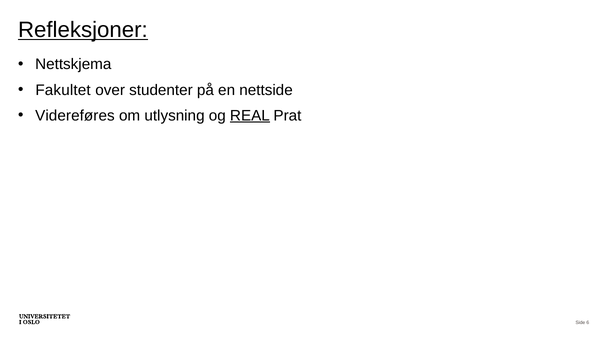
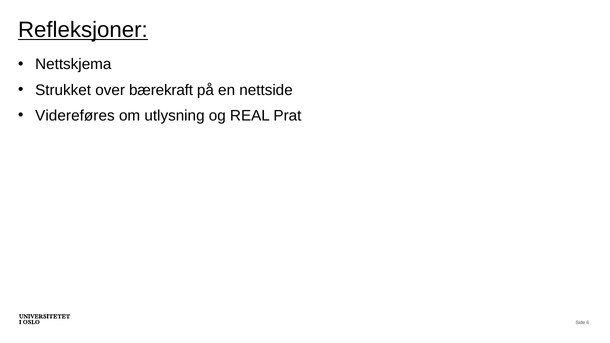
Fakultet: Fakultet -> Strukket (63, 90)
studenter: studenter -> bærekraft (161, 90)
REAL underline: present -> none (250, 116)
